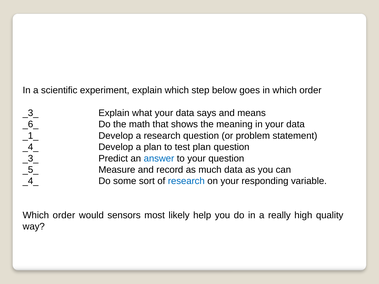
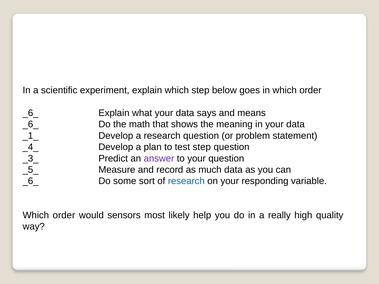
_3_: _3_ -> _6_ (31, 113)
test plan: plan -> step (202, 147)
answer colour: blue -> purple (159, 159)
_4_: _4_ -> _6_ (31, 181)
